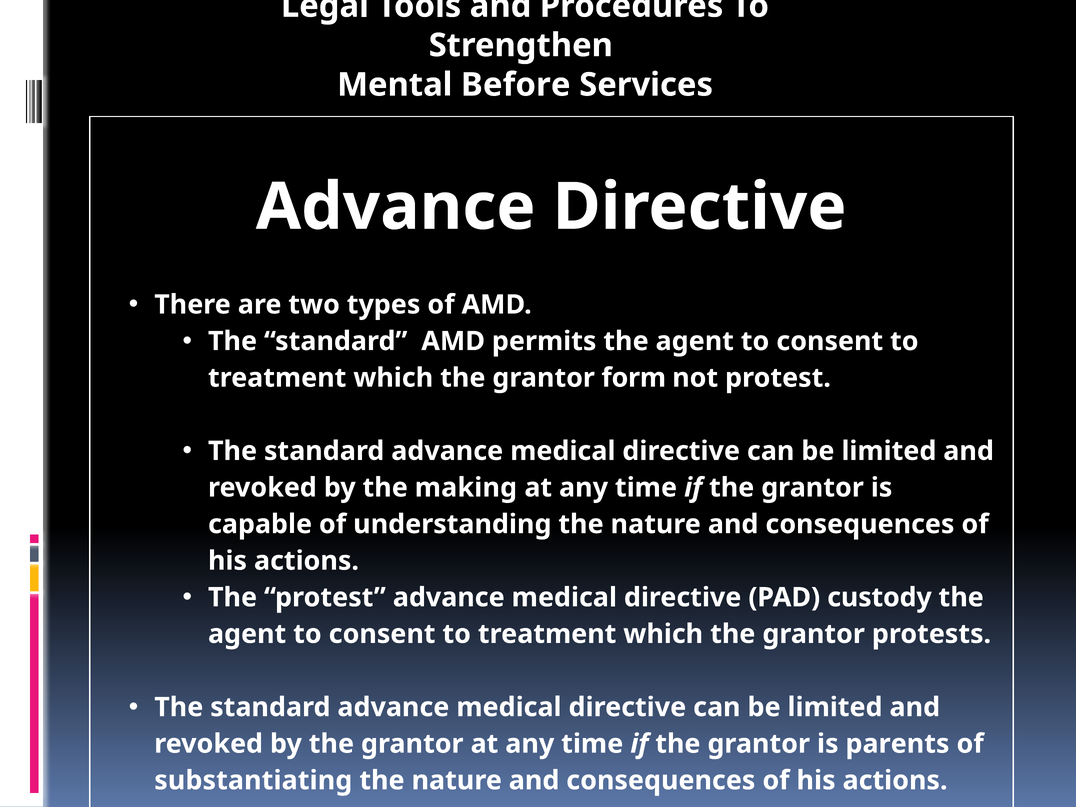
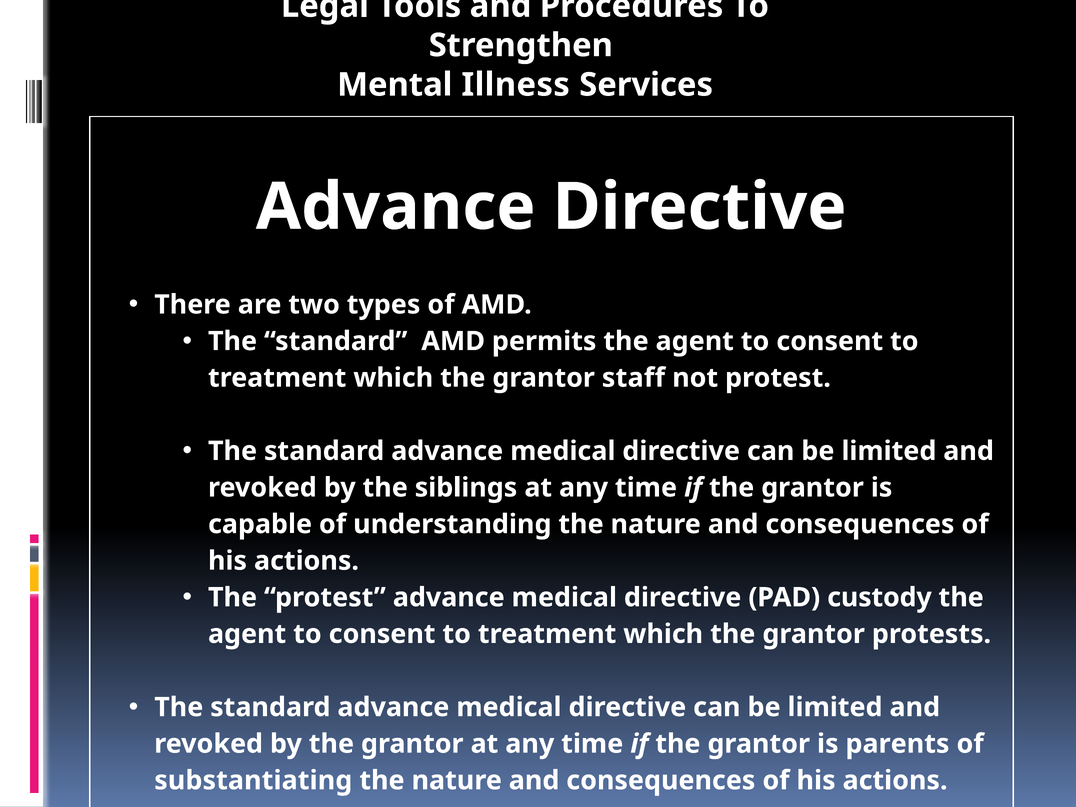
Before: Before -> Illness (516, 85)
form: form -> staff (633, 378)
making: making -> siblings (466, 488)
